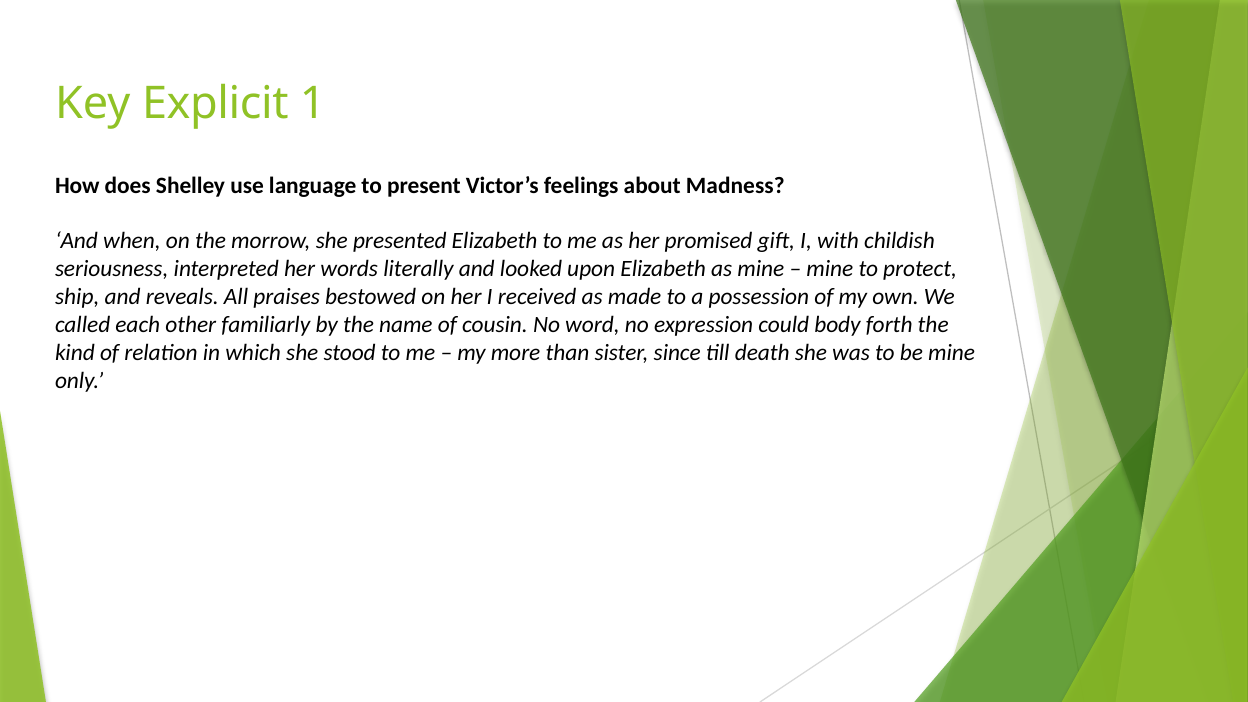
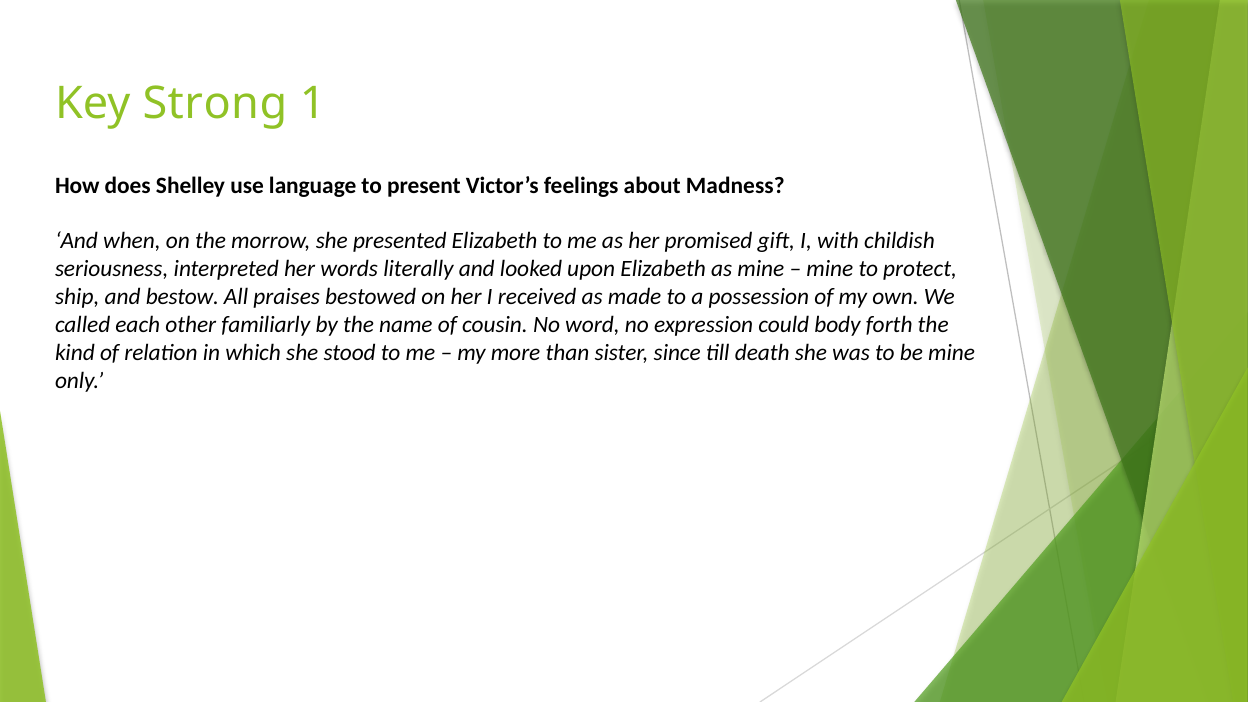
Explicit: Explicit -> Strong (215, 103)
reveals: reveals -> bestow (182, 297)
